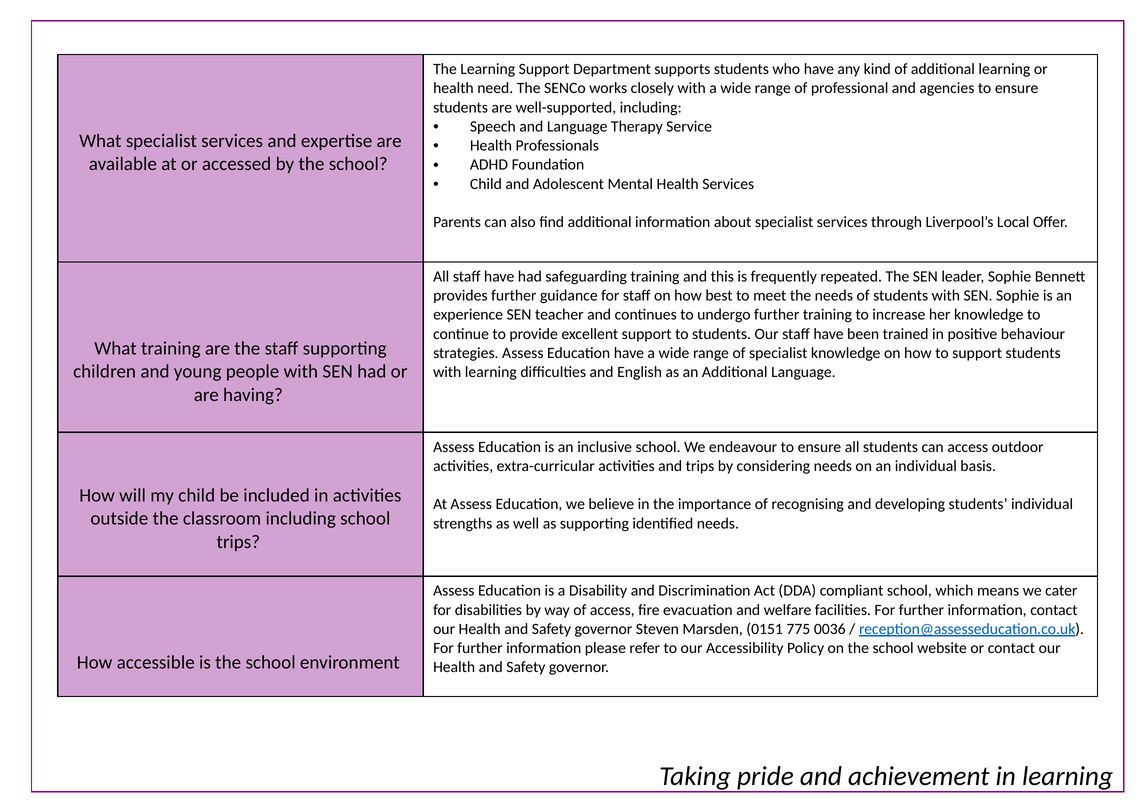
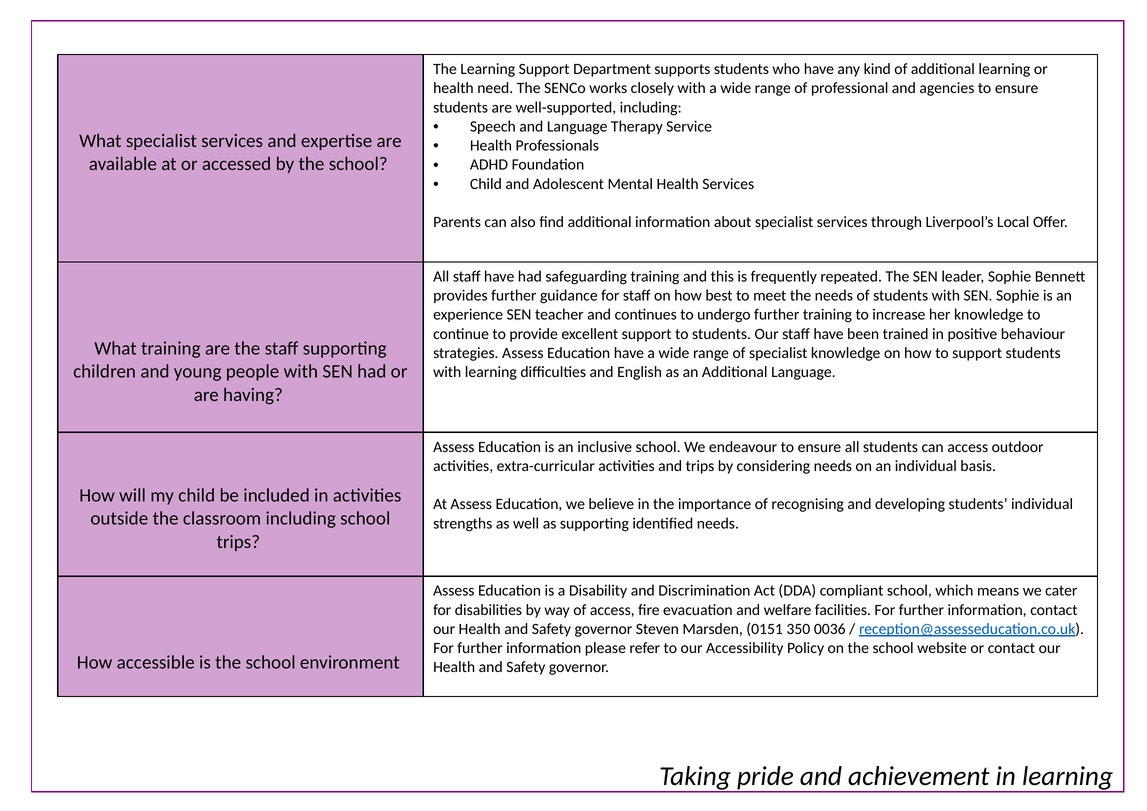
775: 775 -> 350 (798, 629)
